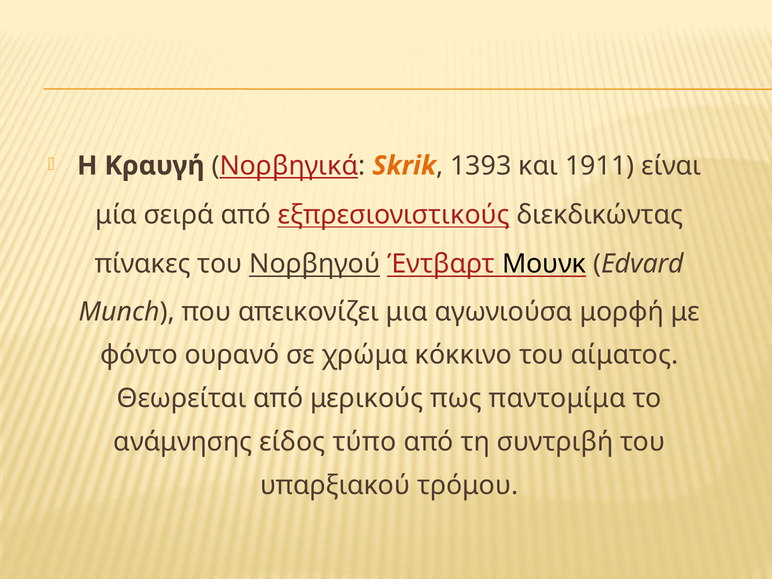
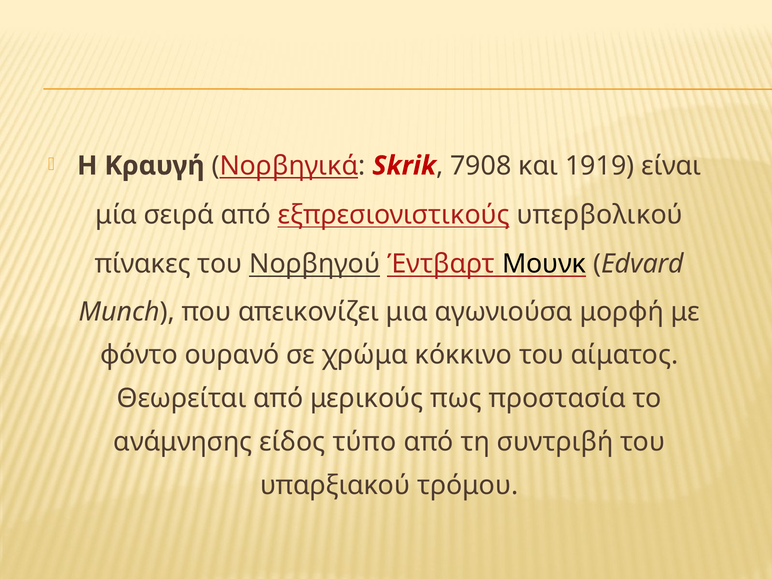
Skrik colour: orange -> red (404, 166)
1393: 1393 -> 7908 (481, 166)
1911: 1911 -> 1919 (600, 166)
διεκδικώντας: διεκδικώντας -> υπερβολικού (600, 215)
παντομίμα: παντομίμα -> προστασία (557, 398)
